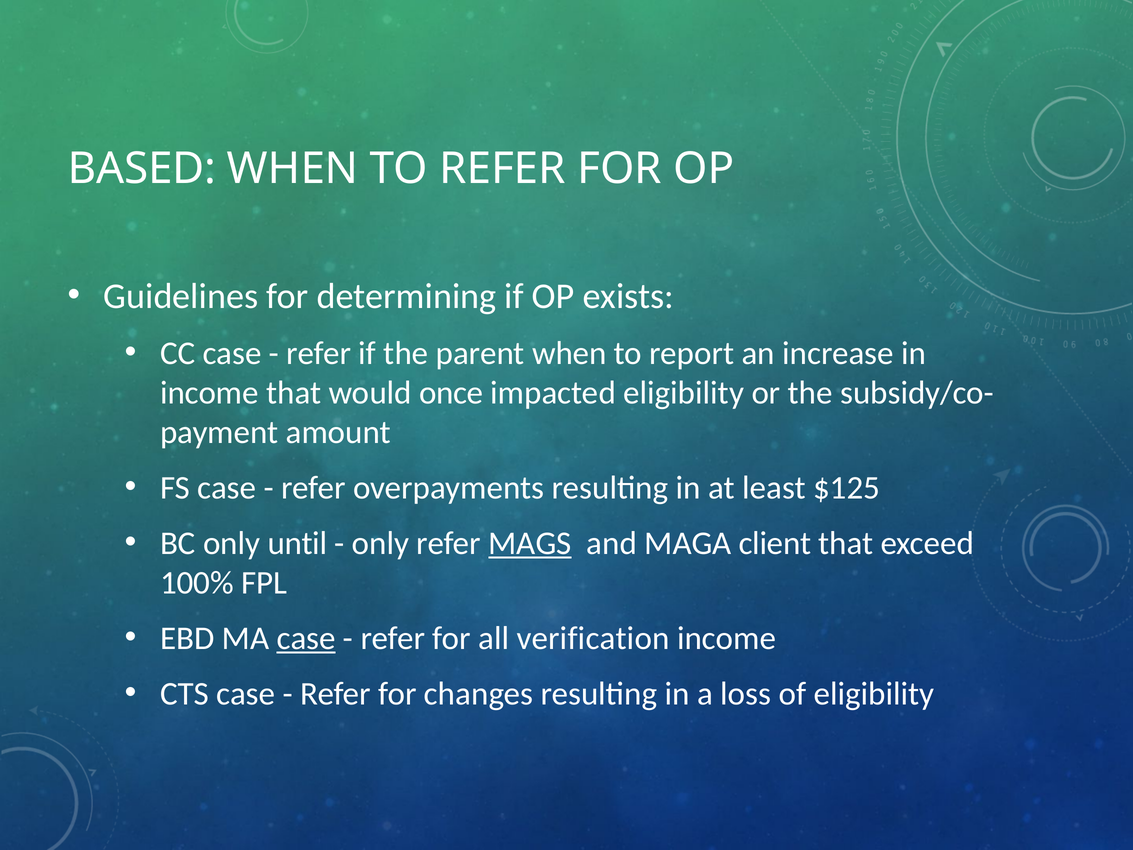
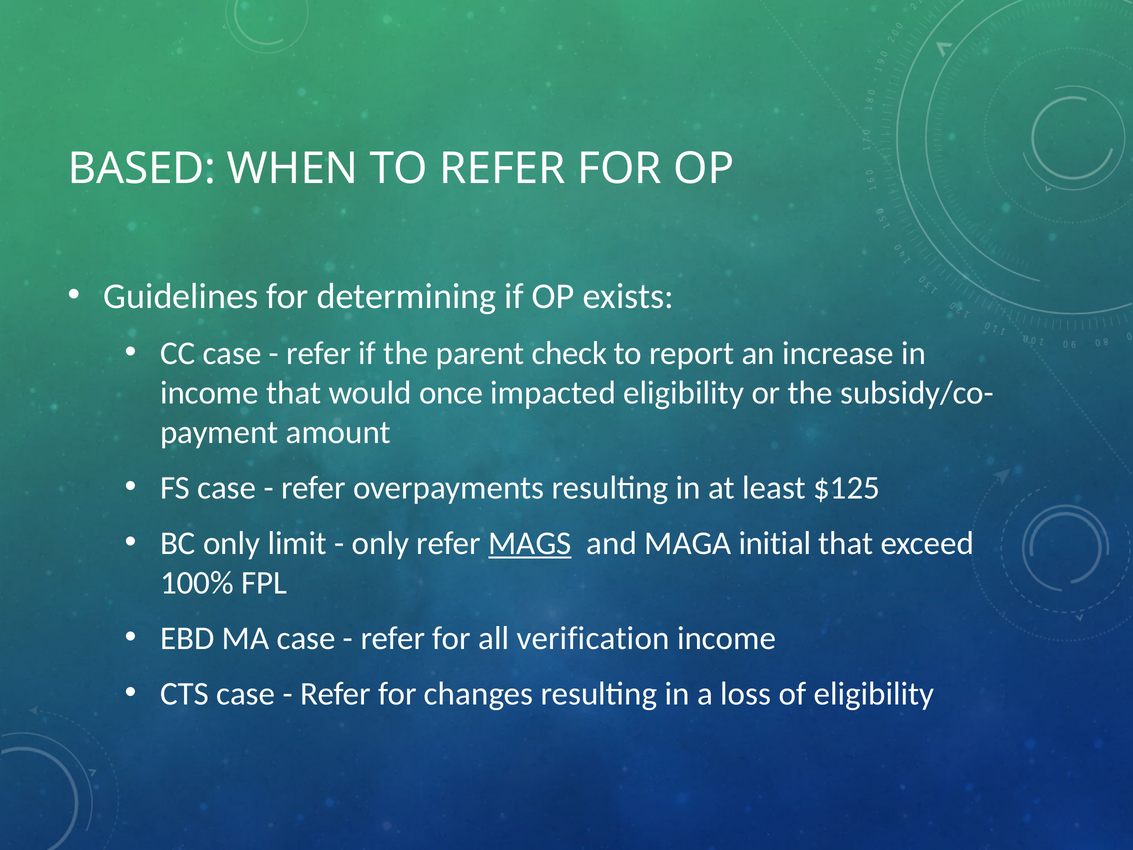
parent when: when -> check (569, 353)
until: until -> limit (297, 543)
client: client -> initial (775, 543)
case underline: present -> none (306, 638)
